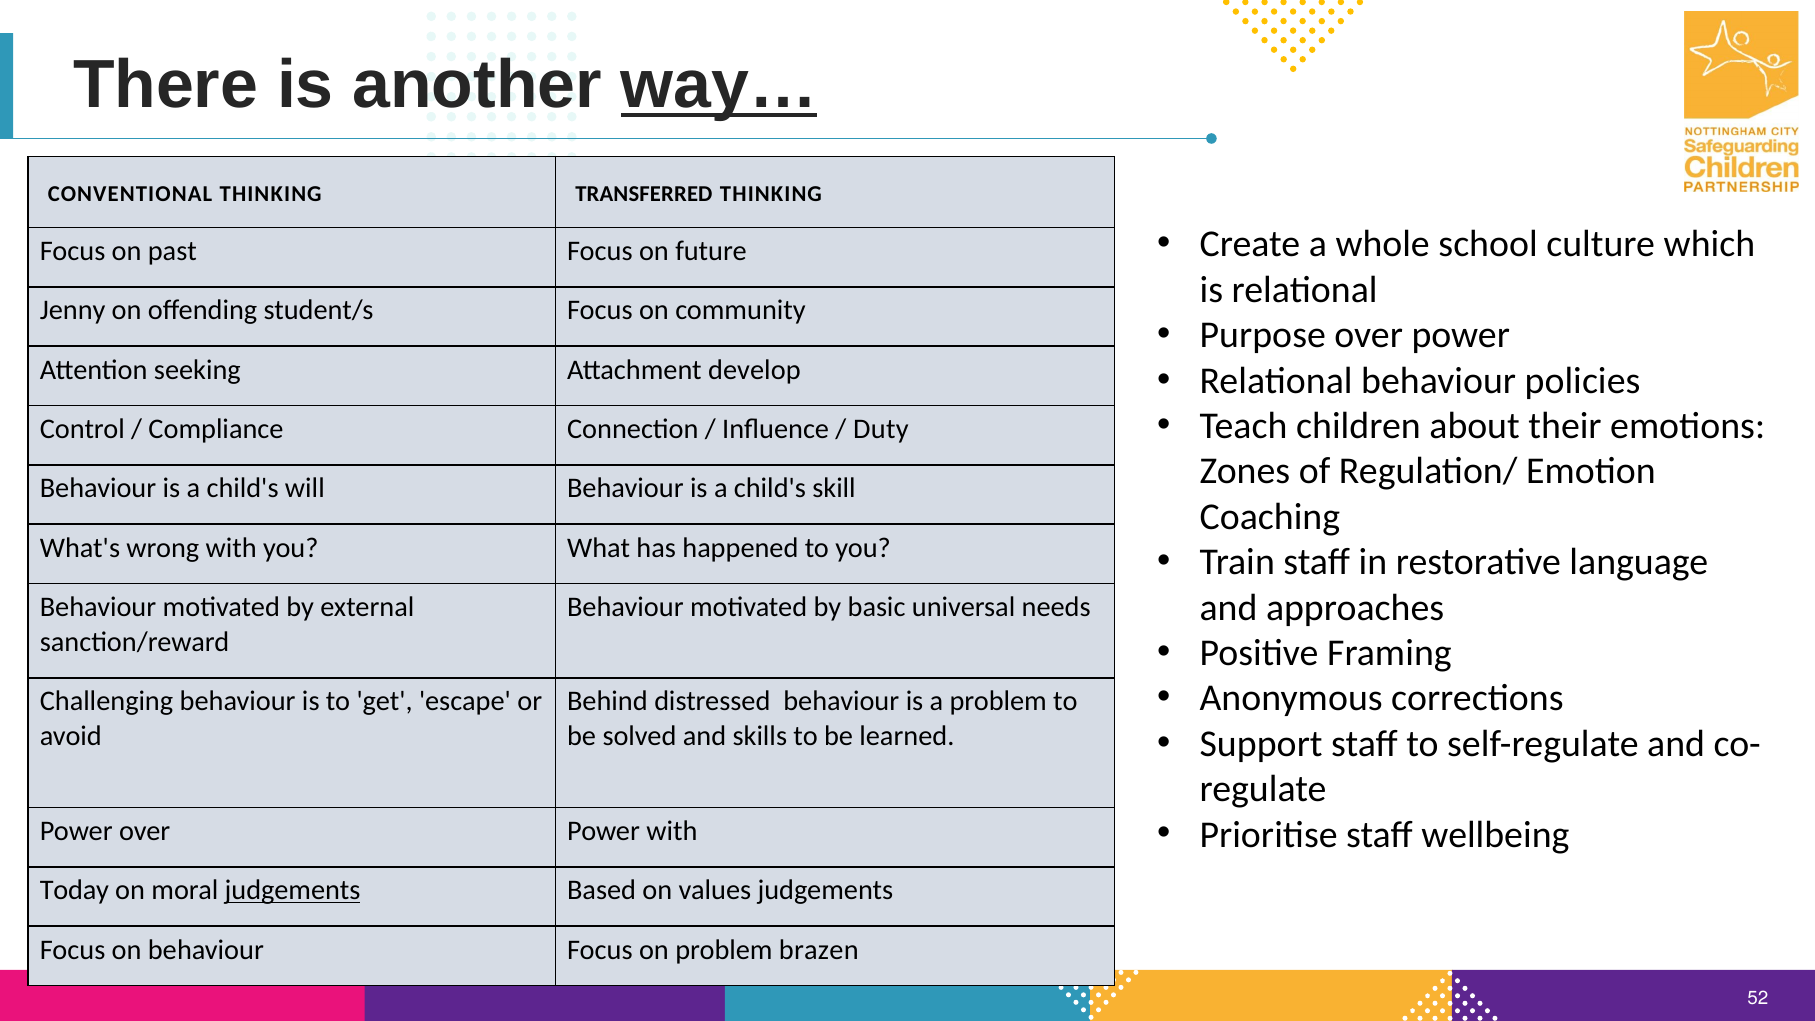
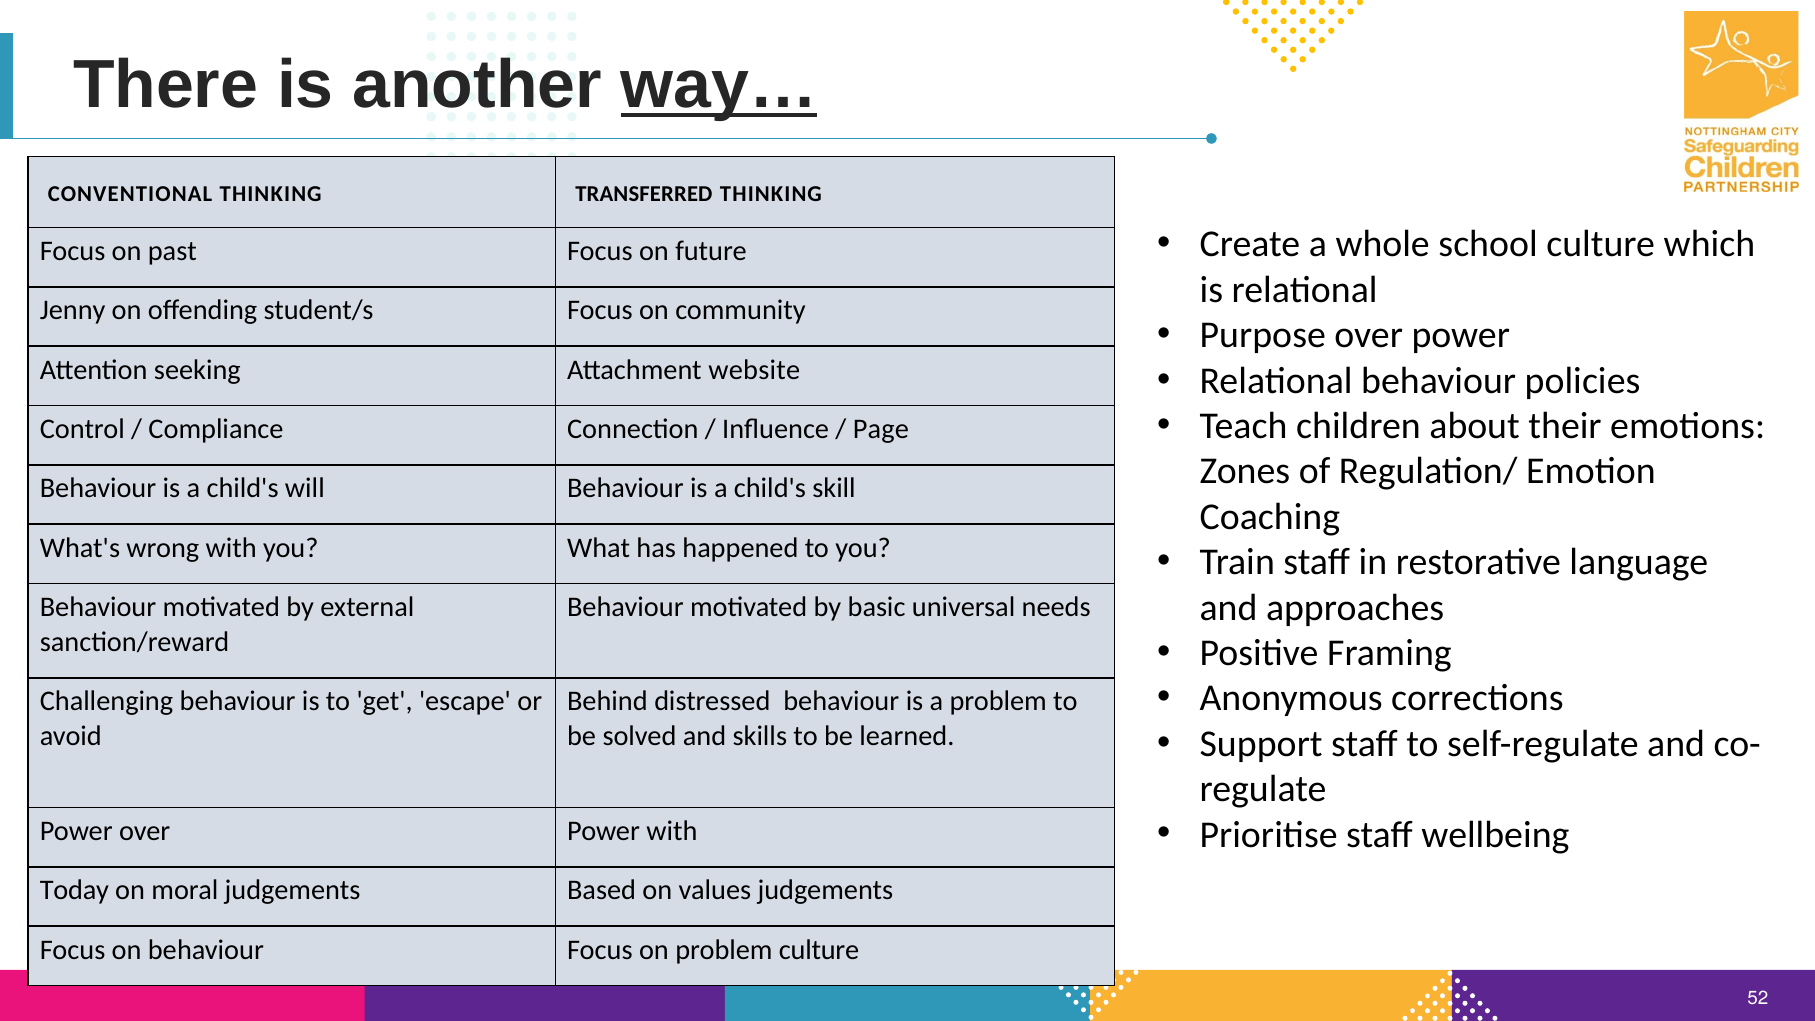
develop: develop -> website (754, 370)
Duty: Duty -> Page (881, 429)
judgements underline: present -> none (293, 890)
problem brazen: brazen -> culture (819, 950)
